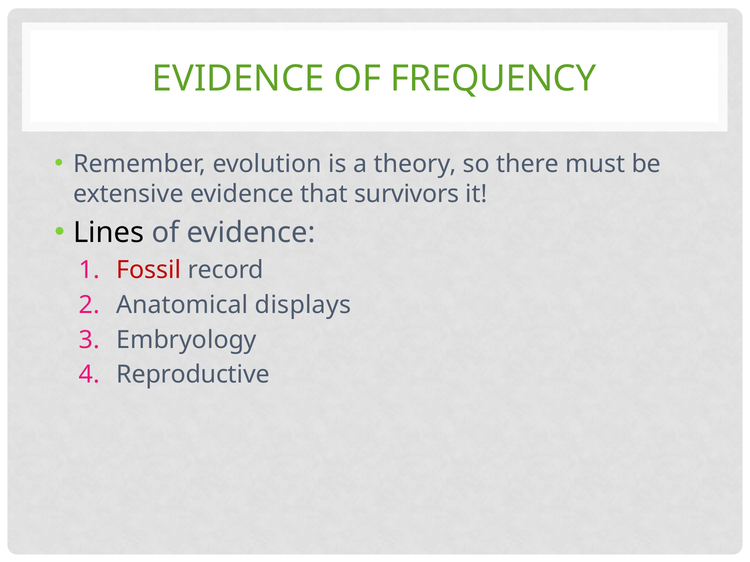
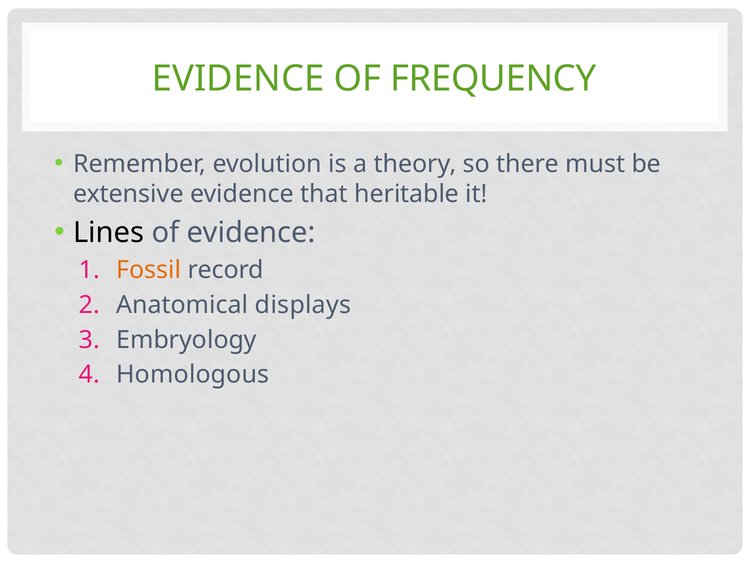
survivors: survivors -> heritable (407, 194)
Fossil colour: red -> orange (149, 270)
Reproductive: Reproductive -> Homologous (193, 375)
